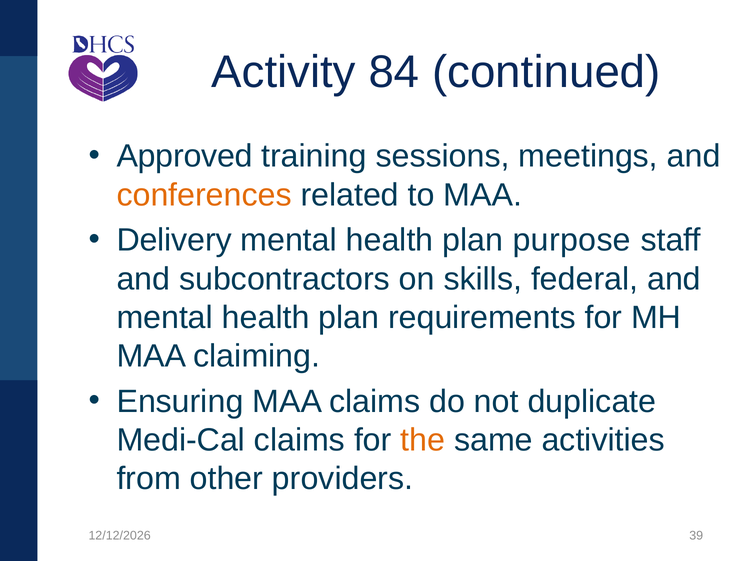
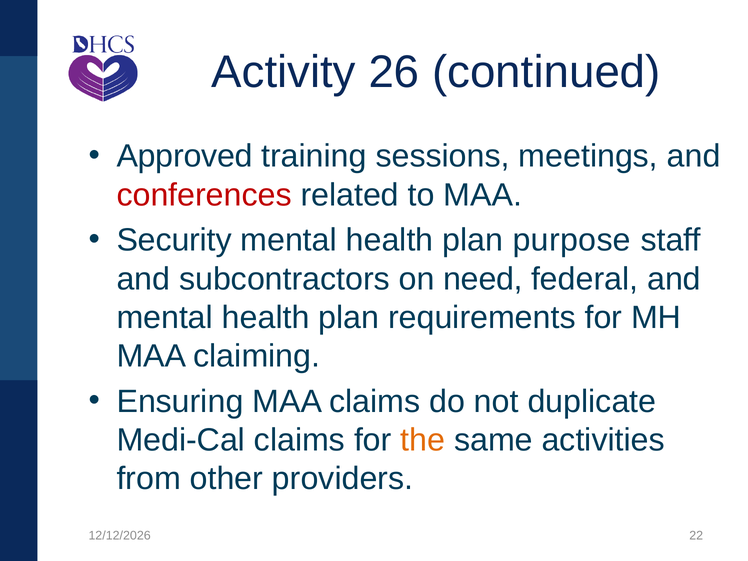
84: 84 -> 26 (394, 72)
conferences colour: orange -> red (204, 195)
Delivery: Delivery -> Security (174, 240)
skills: skills -> need (483, 279)
39: 39 -> 22 (696, 536)
